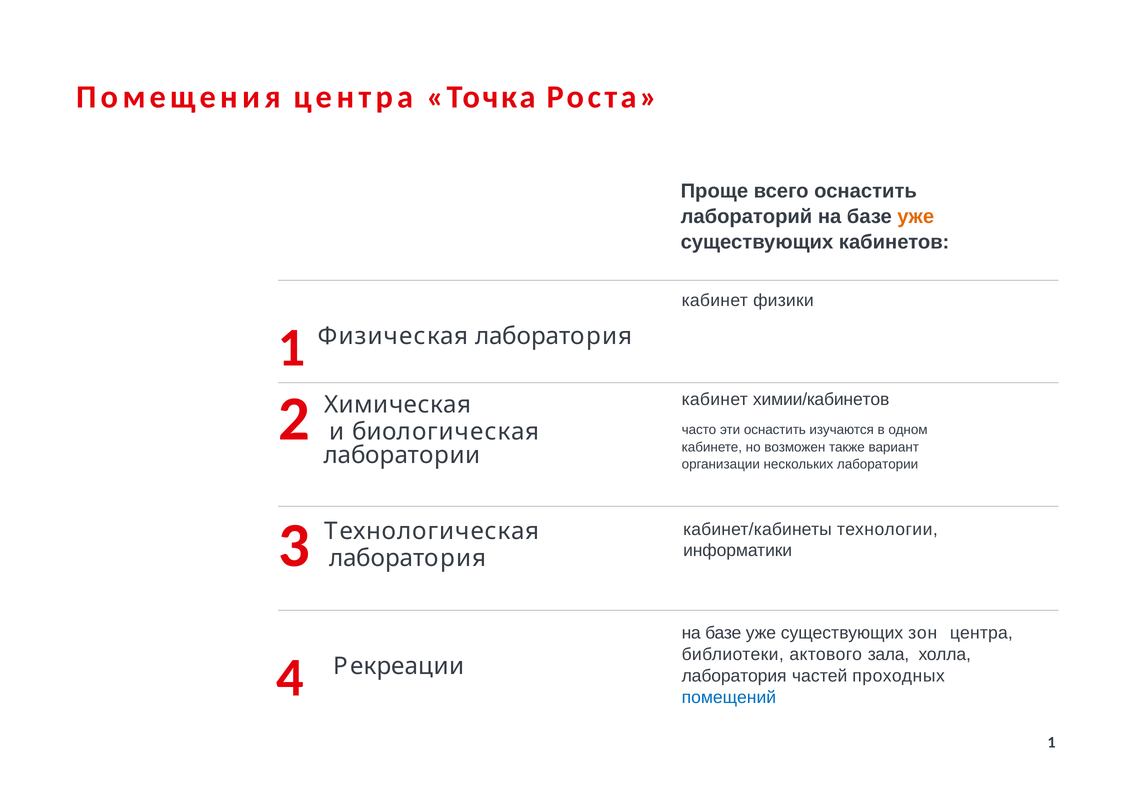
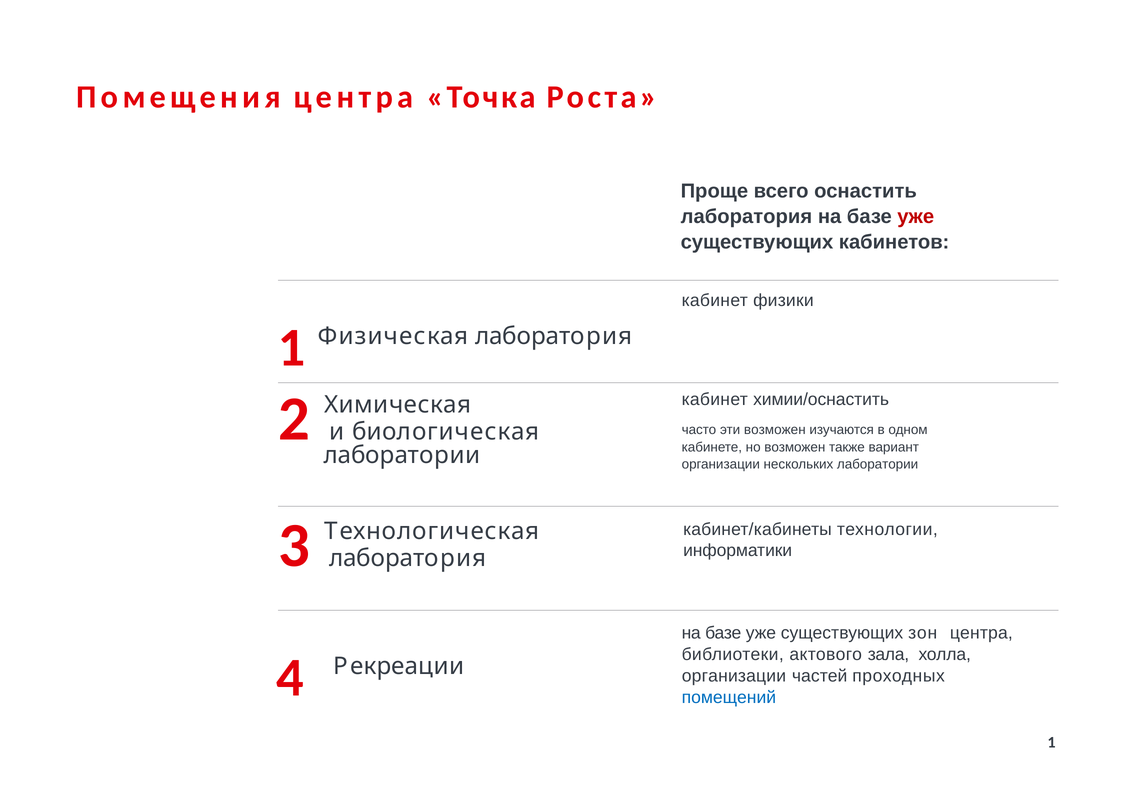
лабораторий: лабораторий -> лаборатория (746, 216)
уже colour: orange -> red (916, 216)
химии/кабинетов: химии/кабинетов -> химии/оснастить (821, 400)
эти оснастить: оснастить -> возможен (775, 430)
лаборатория: лаборатория -> организации (734, 676)
